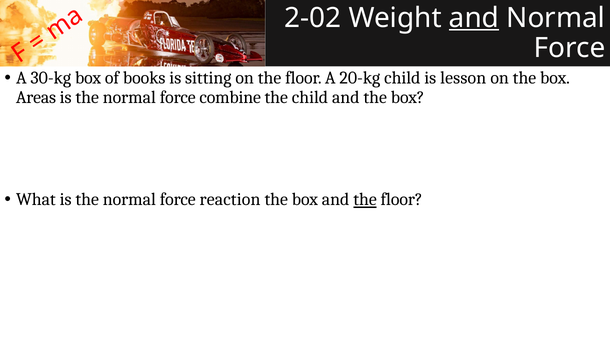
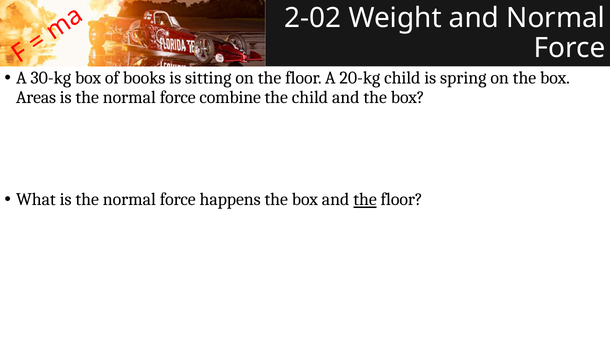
and underline: present -> none (474, 18)
lesson: lesson -> spring (463, 78)
reaction: reaction -> happens (230, 200)
